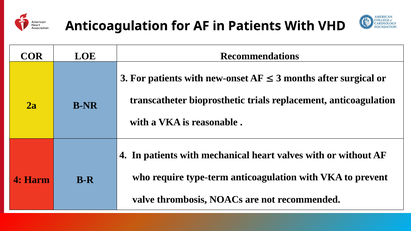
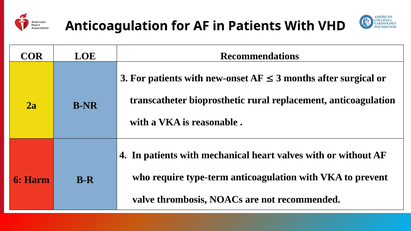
trials: trials -> rural (258, 100)
4: 4 -> 6 (17, 180)
